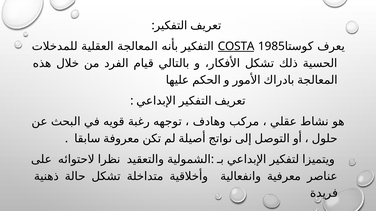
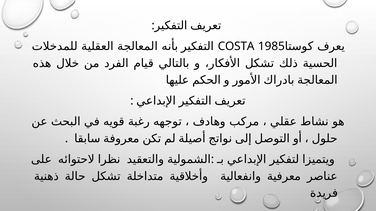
COSTA underline: present -> none (236, 46)
